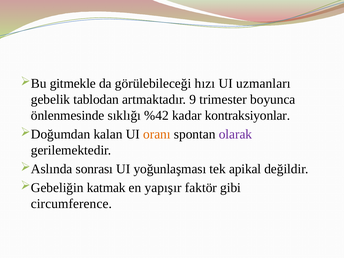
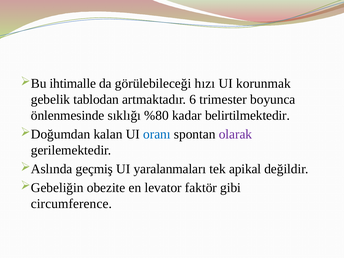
gitmekle: gitmekle -> ihtimalle (73, 83)
uzmanları: uzmanları -> korunmak (263, 83)
9: 9 -> 6 (193, 99)
%42: %42 -> %80 (156, 115)
kontraksiyonlar: kontraksiyonlar -> belirtilmektedir (247, 115)
oranı colour: orange -> blue (157, 134)
sonrası: sonrası -> geçmiş (94, 169)
yoğunlaşması: yoğunlaşması -> yaralanmaları (170, 169)
katmak: katmak -> obezite (106, 188)
yapışır: yapışır -> levator (163, 188)
